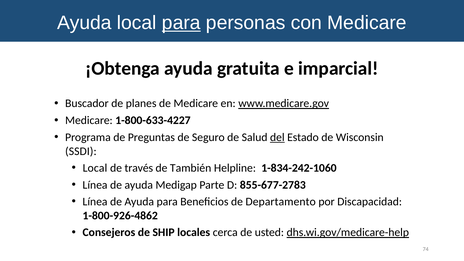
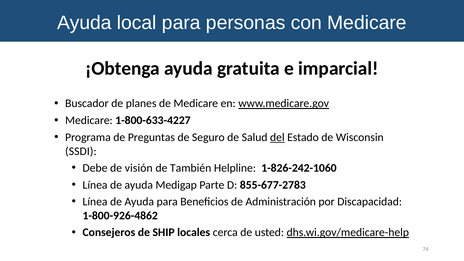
para underline: present -> none (181, 23)
Local: Local -> Debe (95, 168)
través: través -> visión (139, 168)
1-834-242-1060: 1-834-242-1060 -> 1-826-242-1060 (299, 168)
Departamento: Departamento -> Administración (281, 202)
